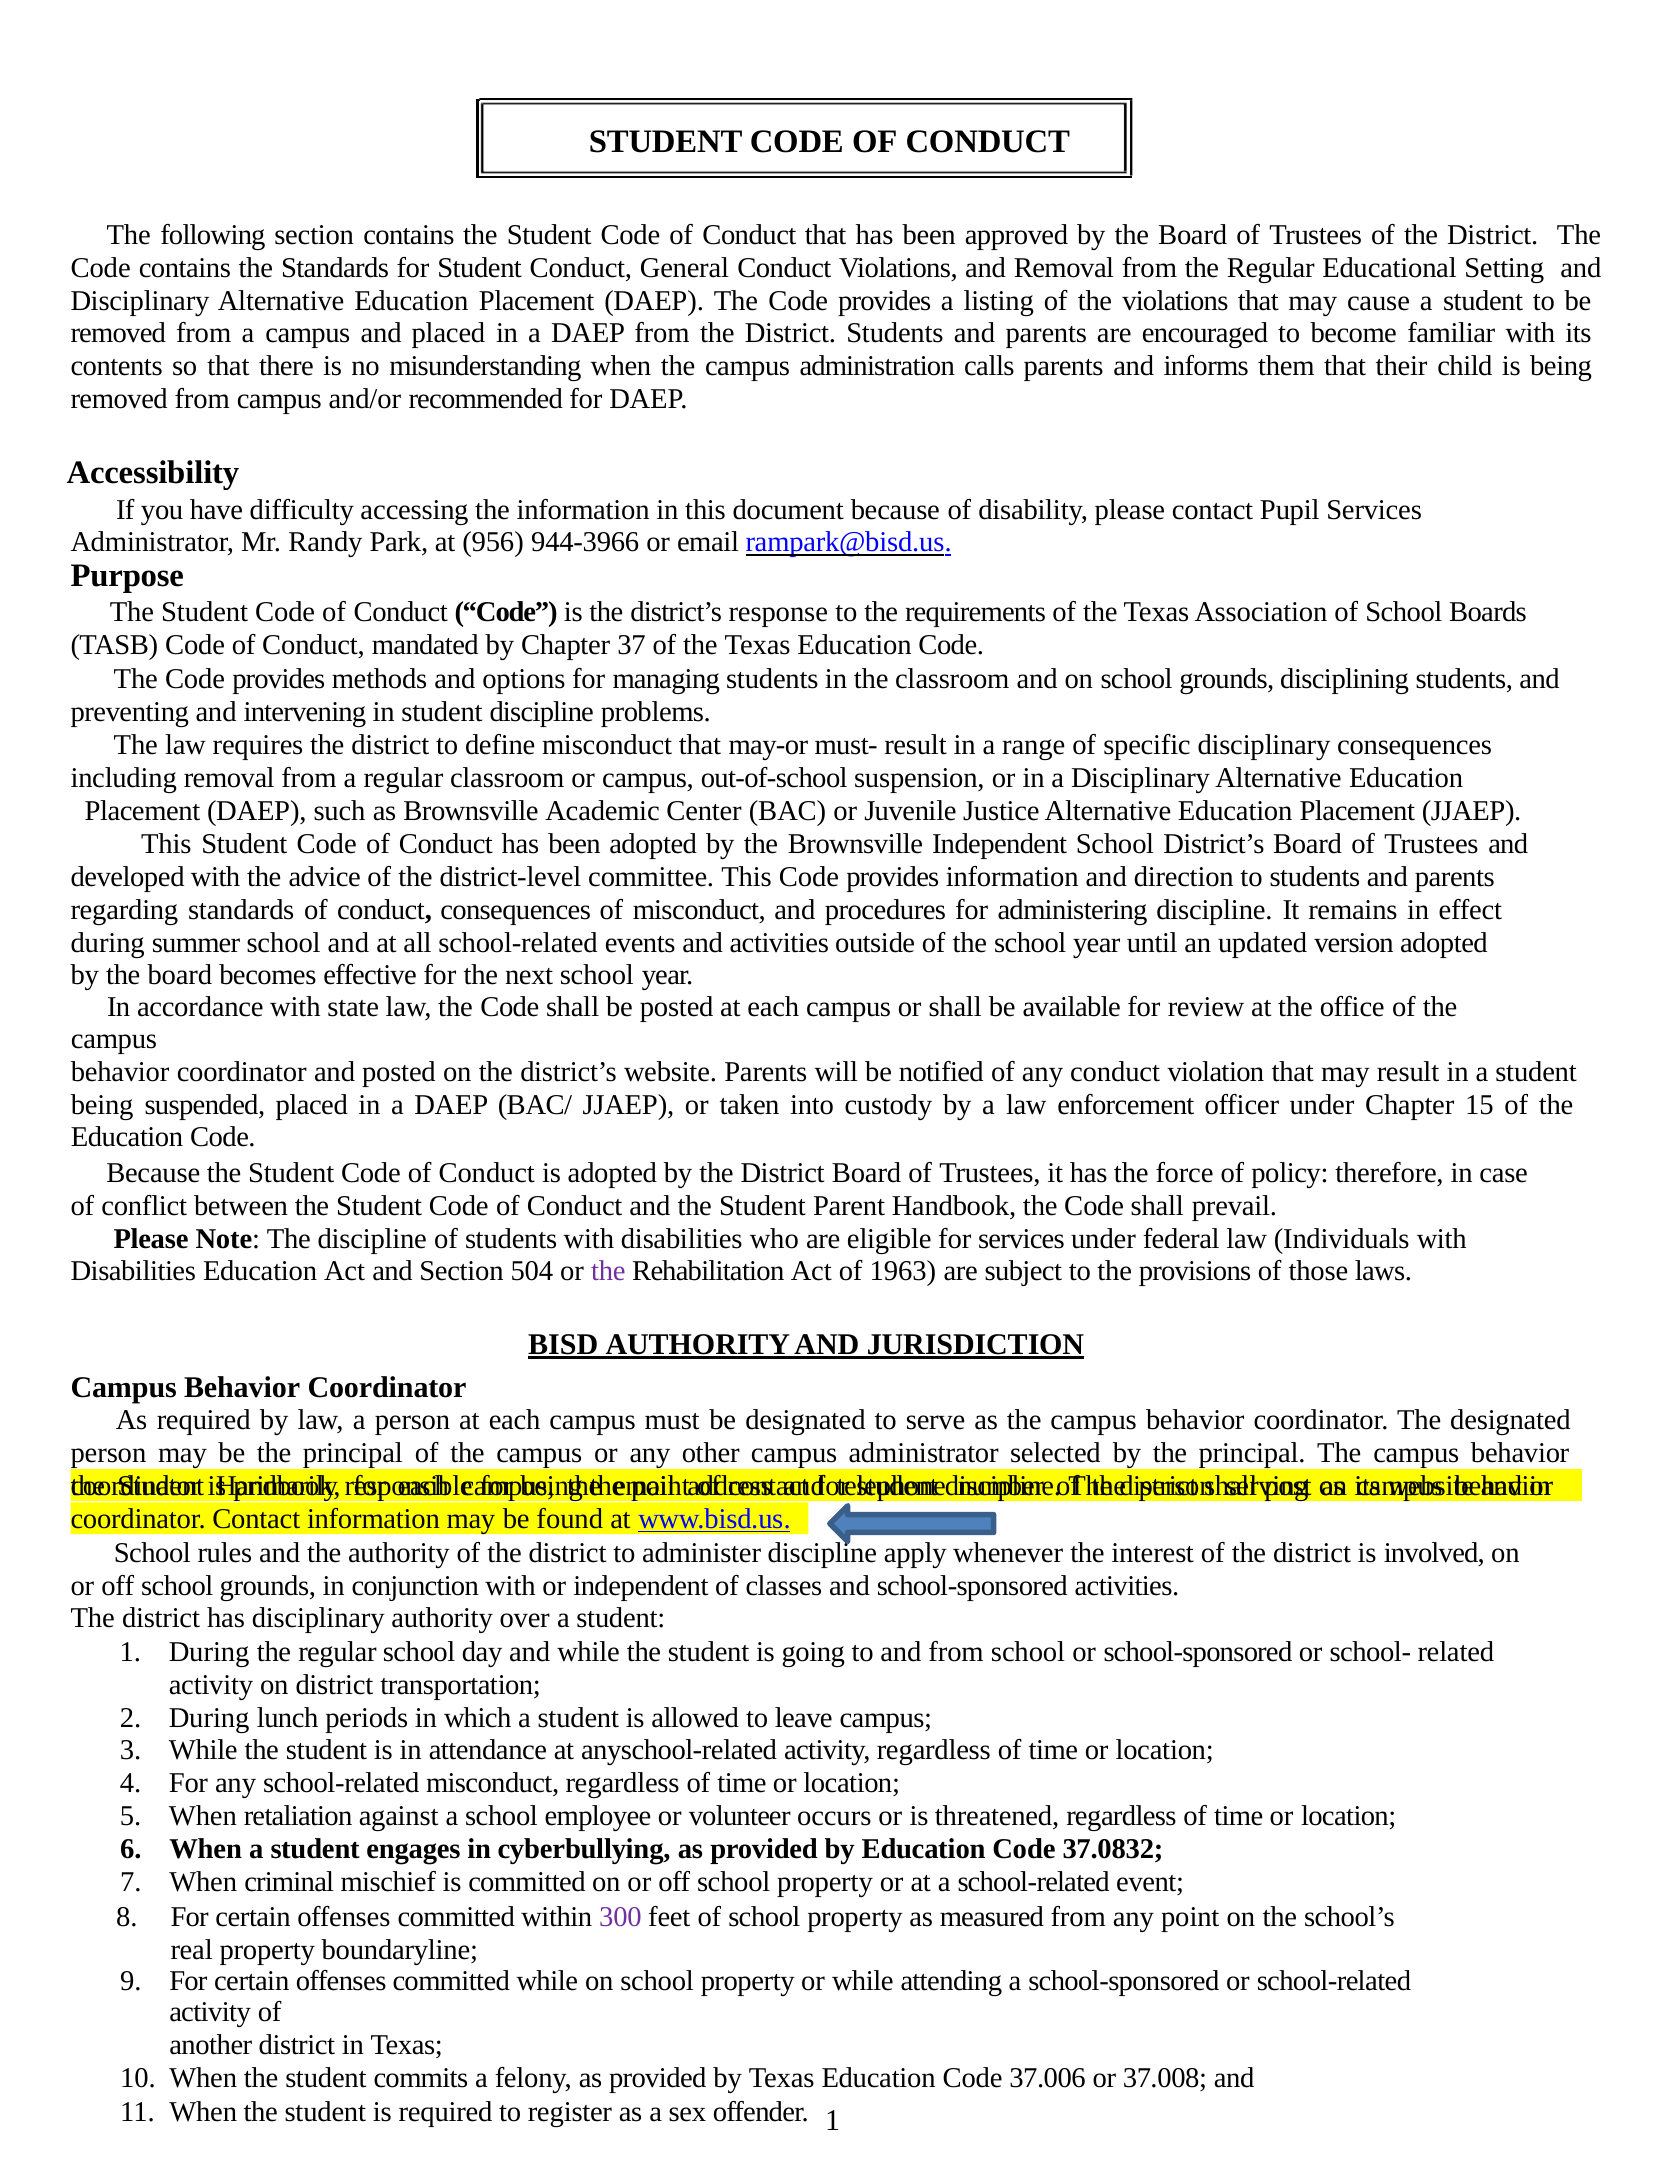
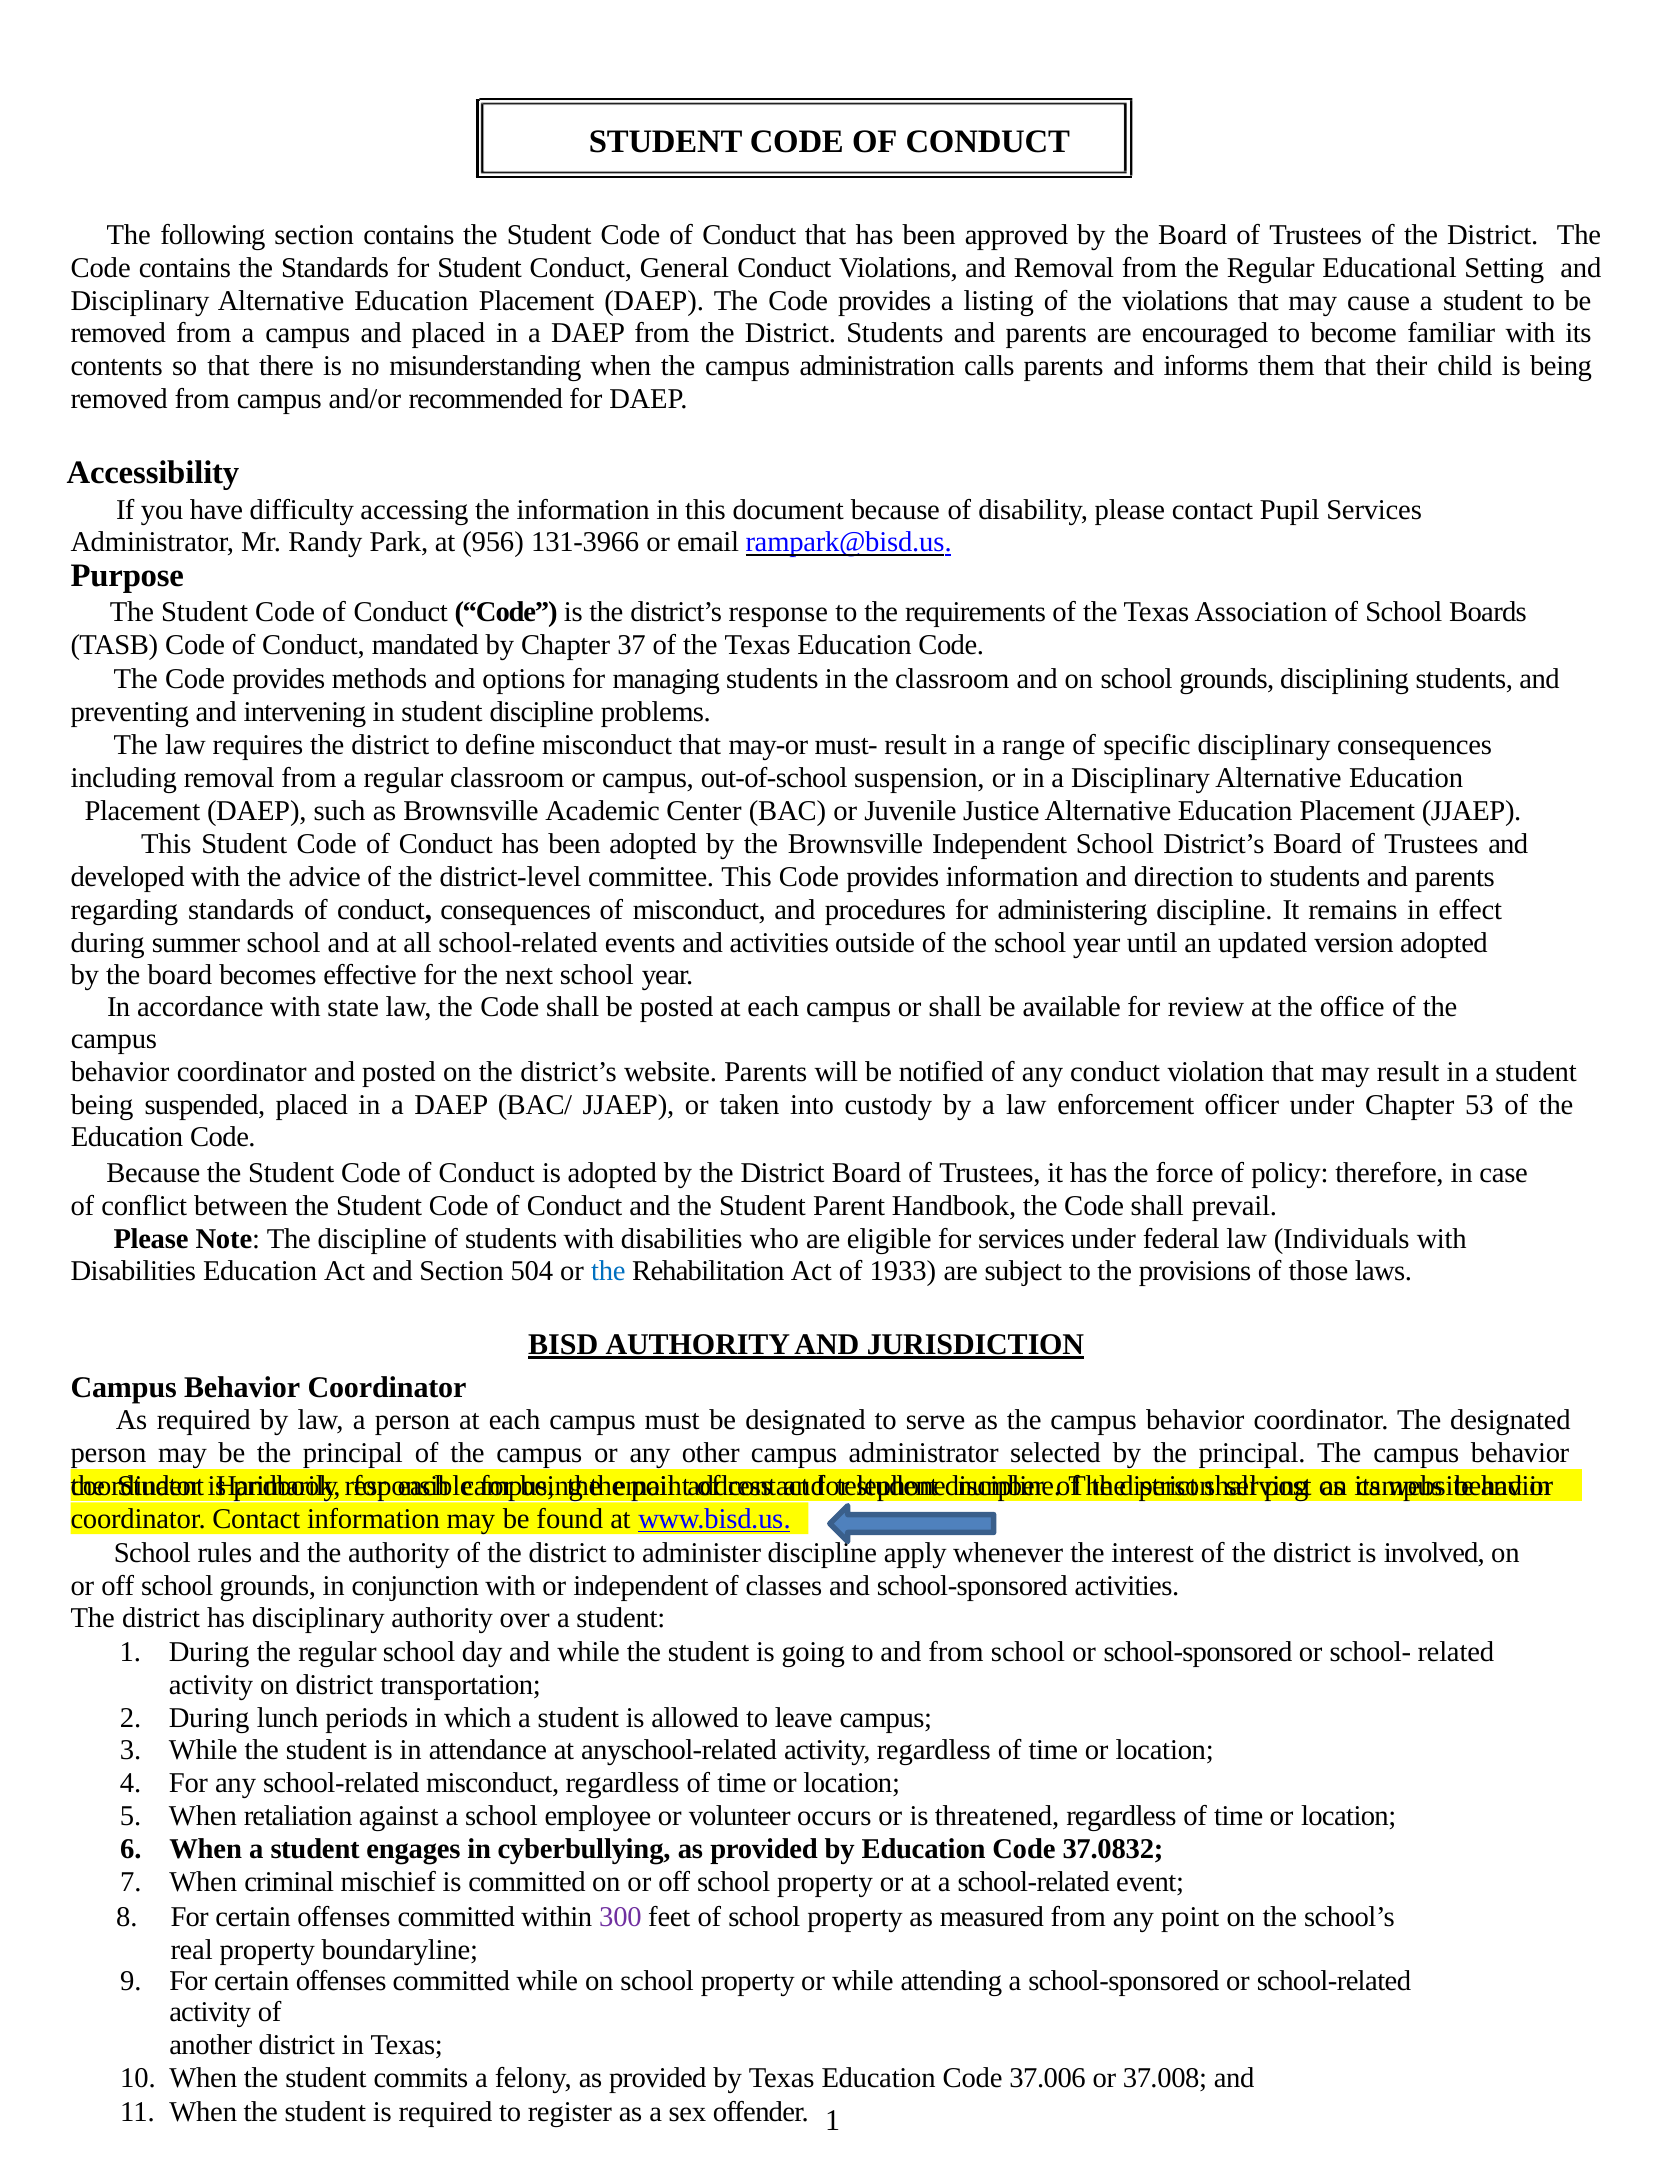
944-3966: 944-3966 -> 131-3966 (585, 542)
15: 15 -> 53 (1479, 1105)
the colour: purple -> blue (608, 1271)
1963: 1963 -> 1933 (903, 1271)
